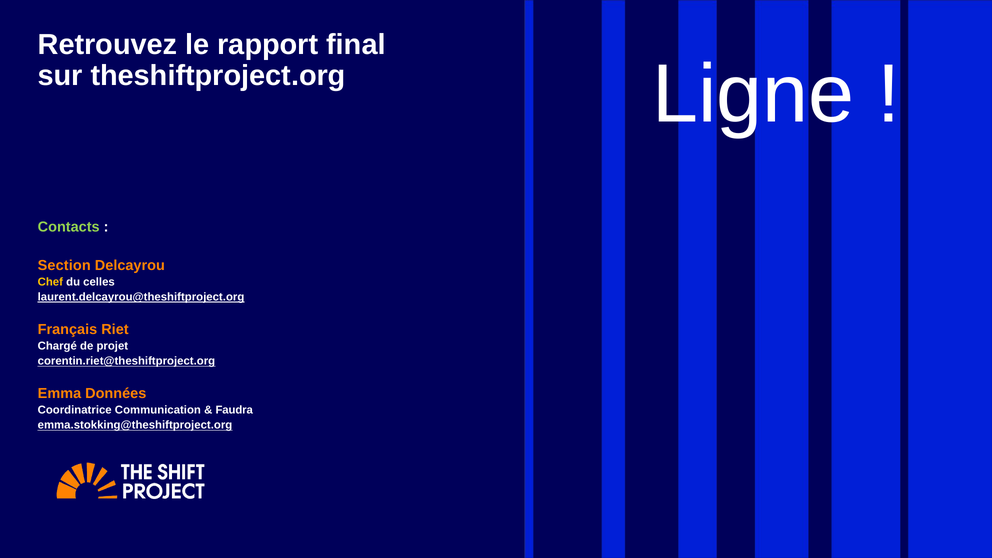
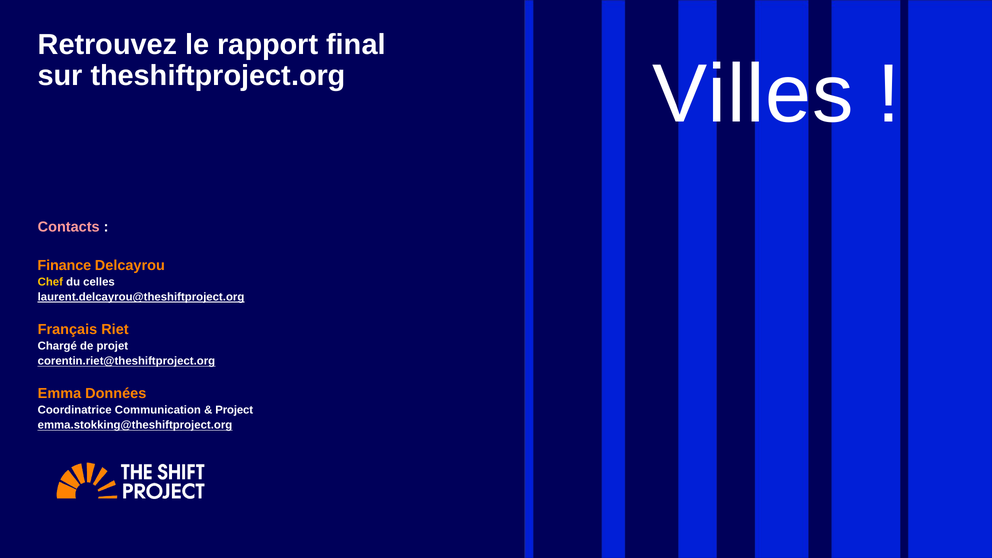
Ligne: Ligne -> Villes (753, 95)
Contacts colour: light green -> pink (69, 227)
Section: Section -> Finance (64, 265)
Faudra: Faudra -> Project (234, 410)
